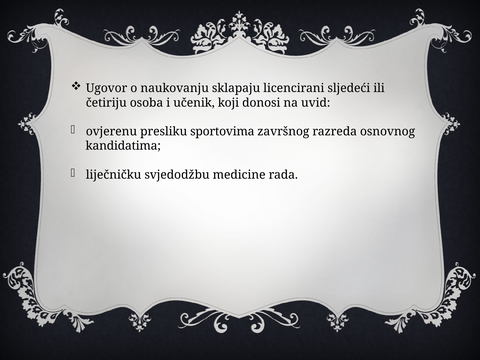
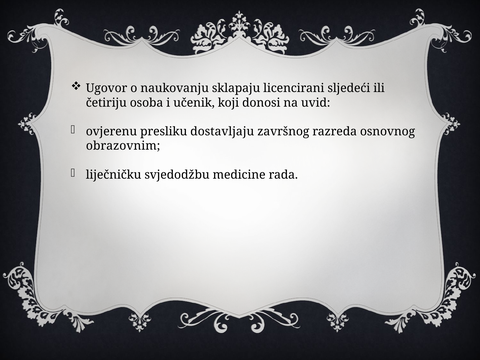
sportovima: sportovima -> dostavljaju (222, 132)
kandidatima: kandidatima -> obrazovnim (123, 146)
